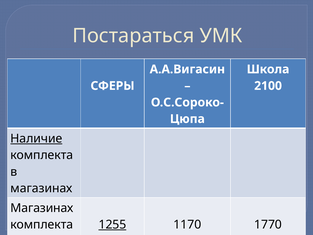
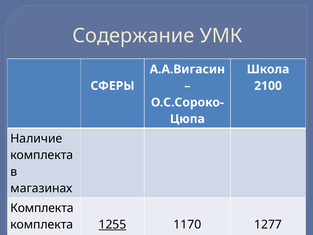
Постараться: Постараться -> Содержание (133, 36)
Наличие underline: present -> none (36, 139)
Магазинах: Магазинах -> Комплекта (42, 208)
1770: 1770 -> 1277 (268, 224)
